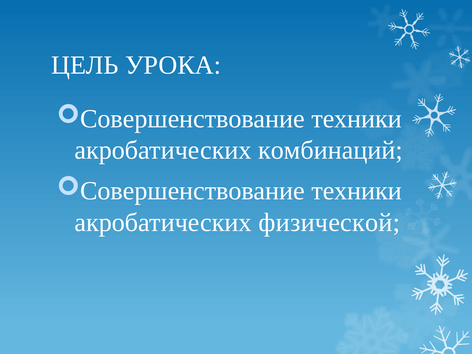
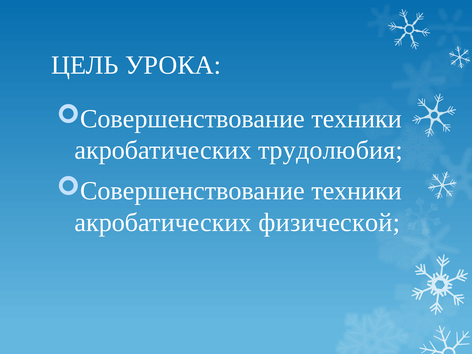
комбинаций: комбинаций -> трудолюбия (330, 150)
